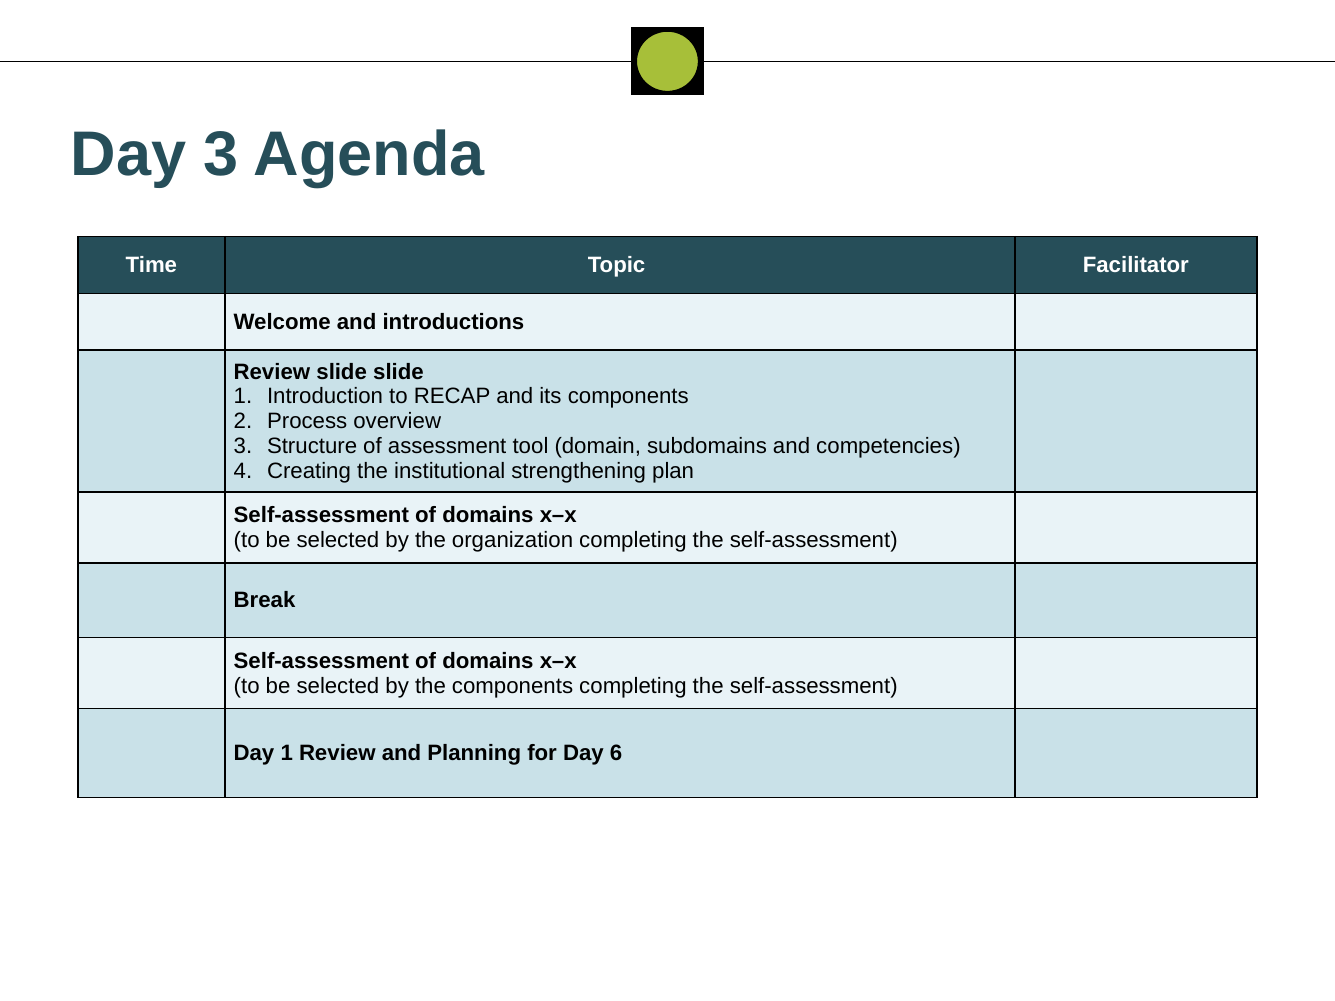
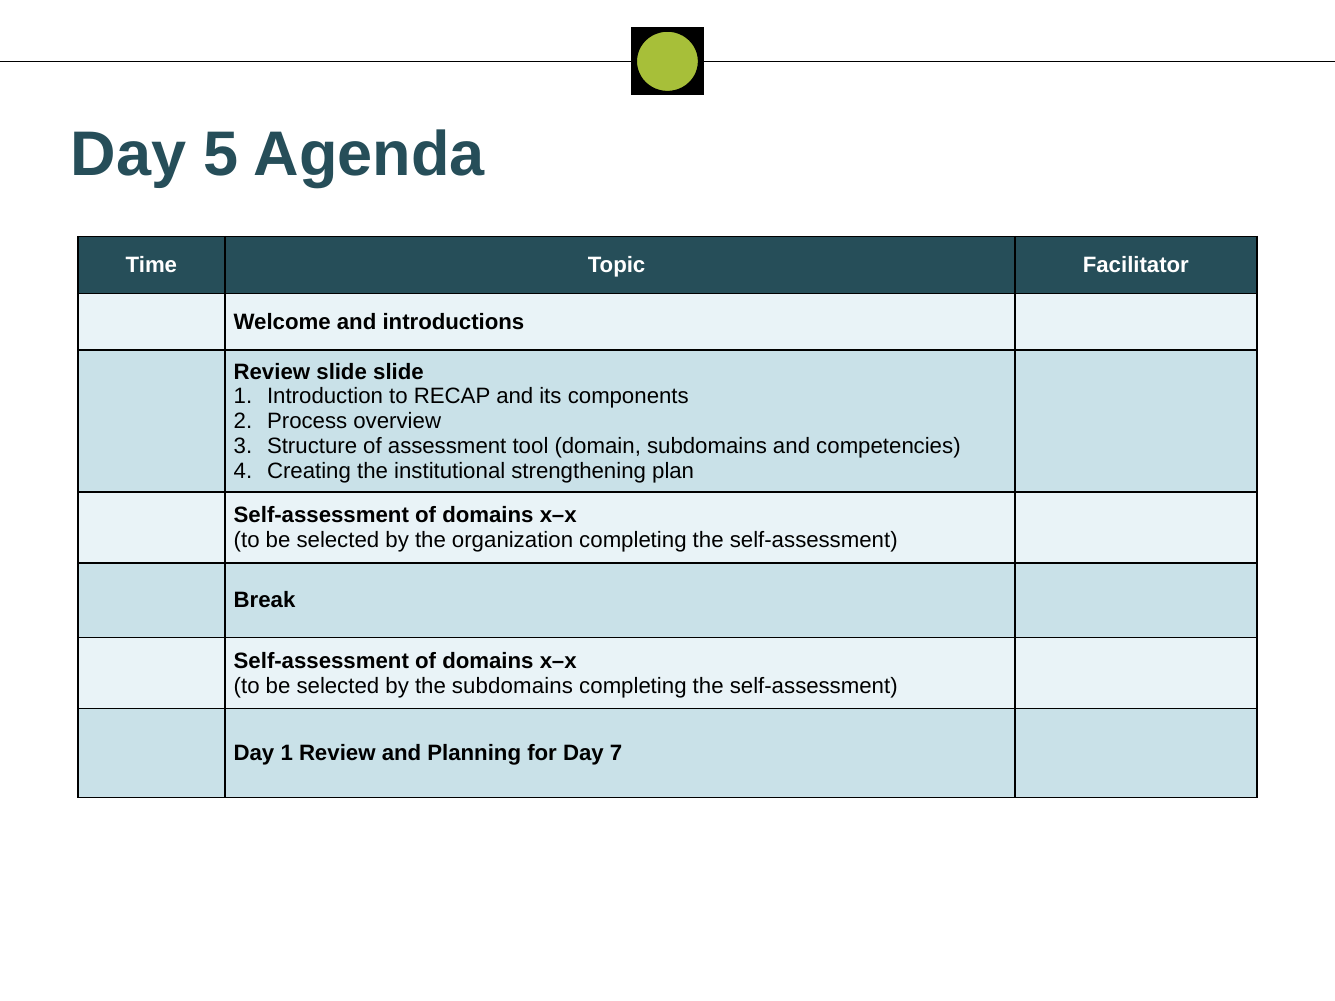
Day 3: 3 -> 5 (221, 155)
the components: components -> subdomains (512, 686)
6: 6 -> 7 (616, 754)
